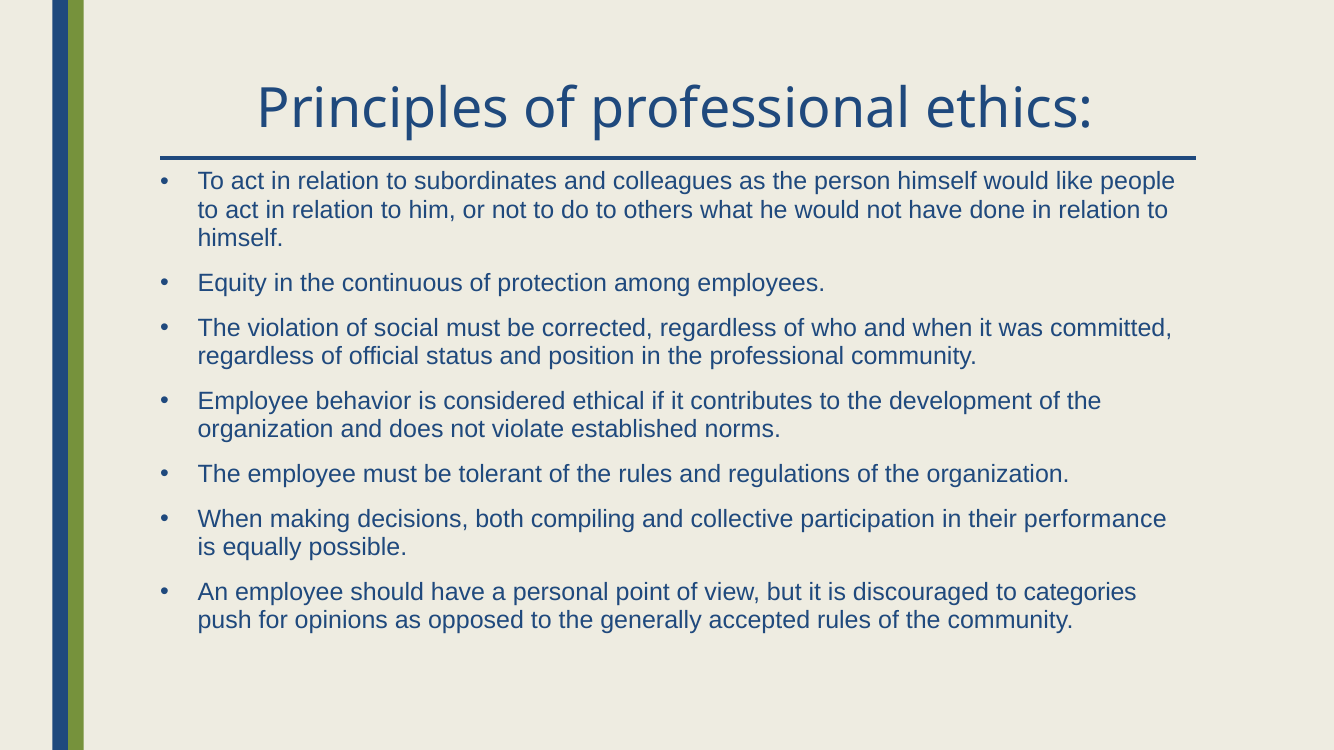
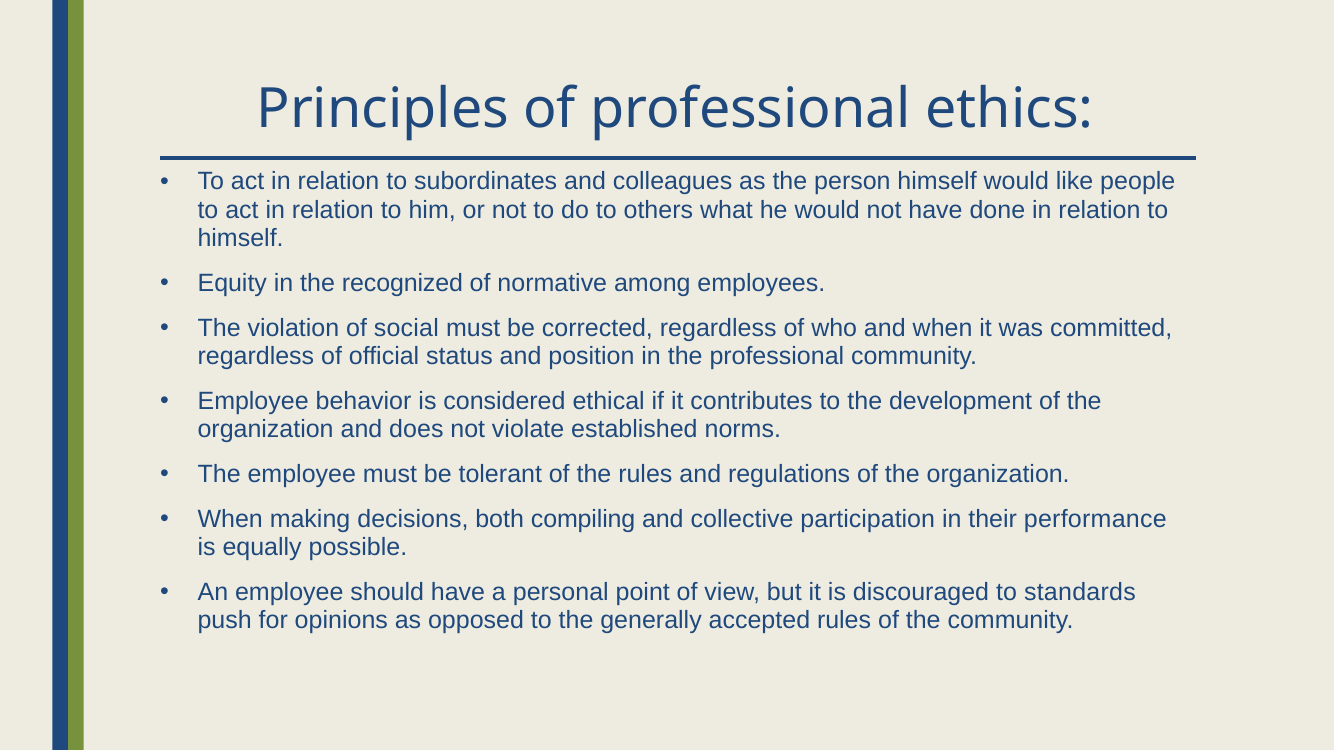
continuous: continuous -> recognized (402, 283)
protection: protection -> normative (552, 283)
categories: categories -> standards (1080, 592)
